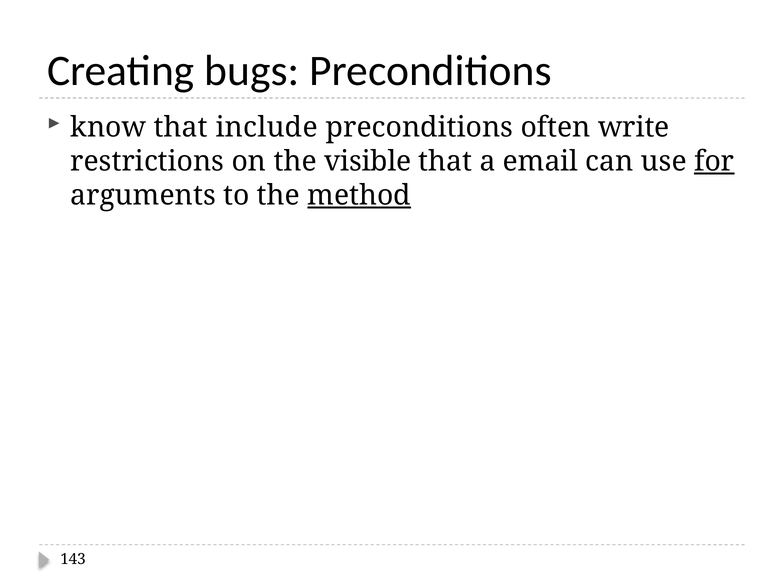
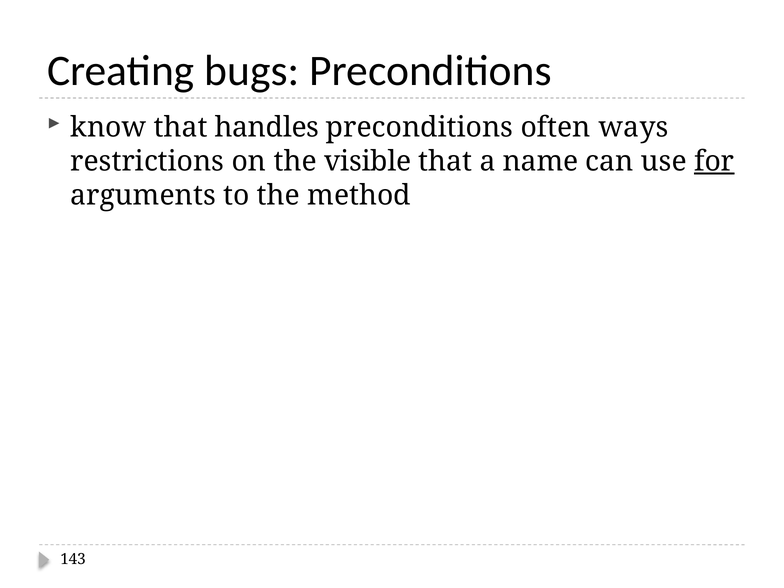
include: include -> handles (267, 127)
write: write -> ways (634, 127)
email: email -> name (541, 161)
method underline: present -> none (359, 195)
